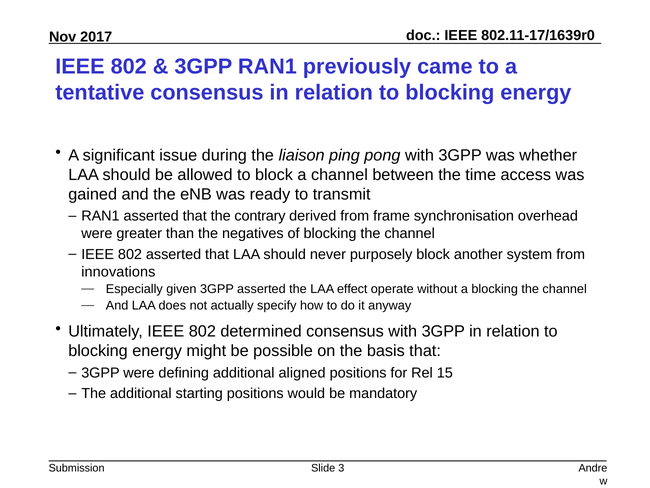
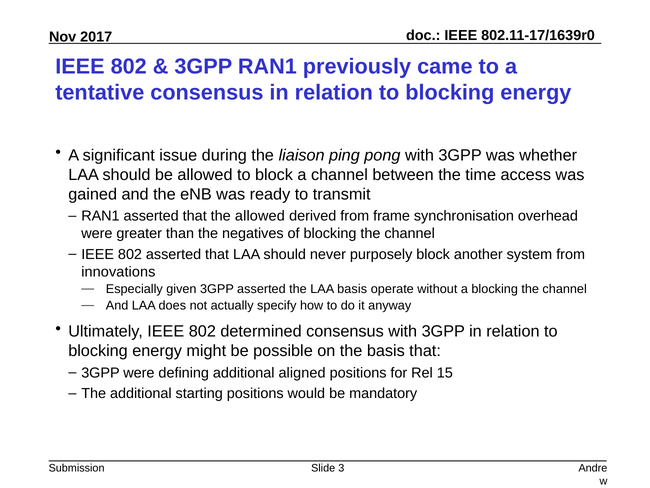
the contrary: contrary -> allowed (260, 216)
LAA effect: effect -> basis (352, 289)
